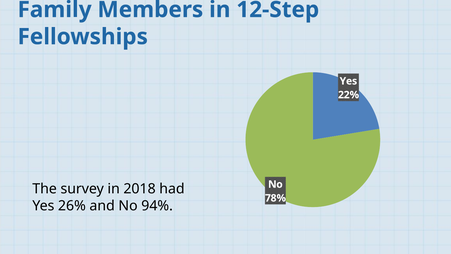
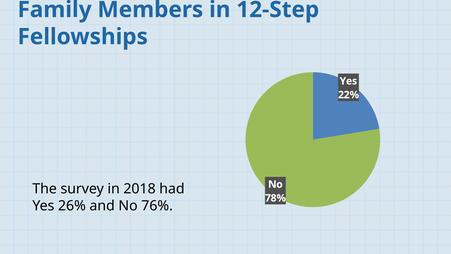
94%: 94% -> 76% (157, 206)
